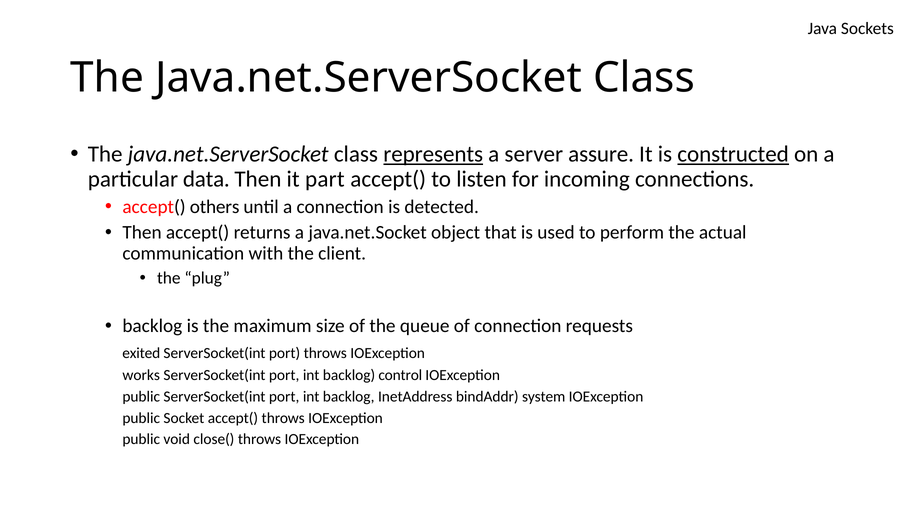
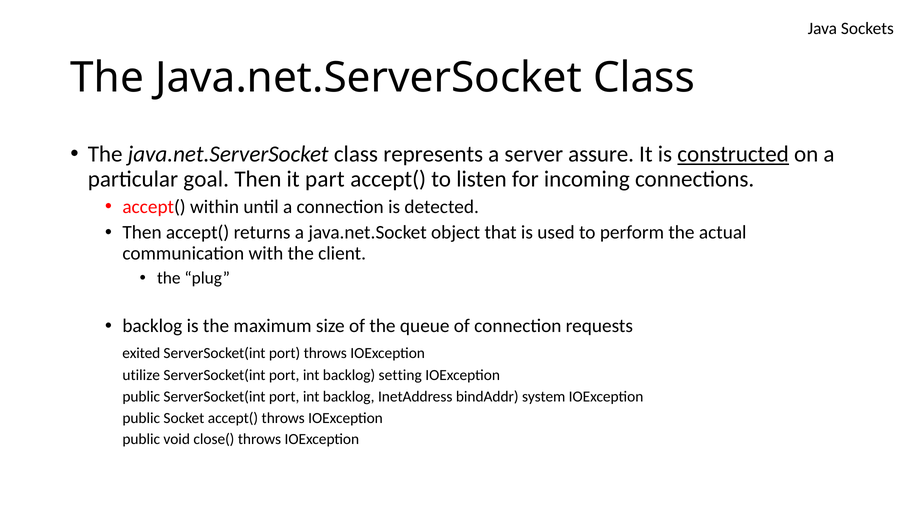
represents underline: present -> none (433, 154)
data: data -> goal (206, 179)
others: others -> within (215, 207)
works: works -> utilize (141, 375)
control: control -> setting (400, 375)
